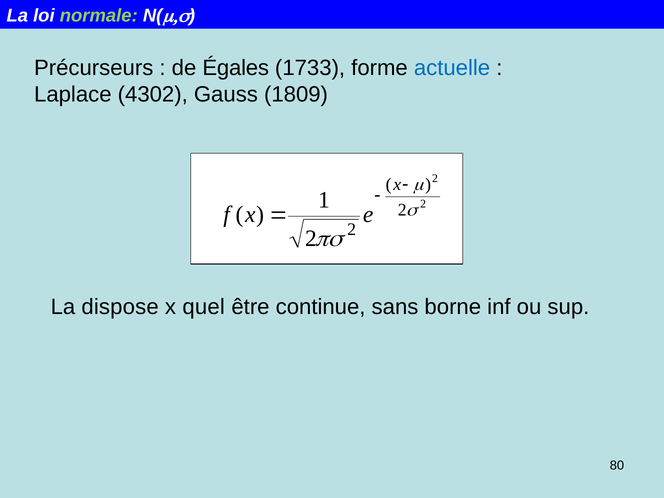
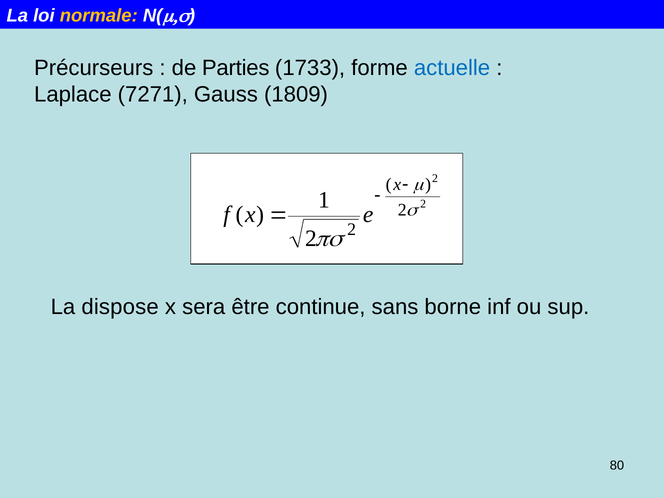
normale colour: light green -> yellow (99, 16)
Égales: Égales -> Parties (236, 68)
4302: 4302 -> 7271 (153, 94)
quel: quel -> sera (204, 307)
